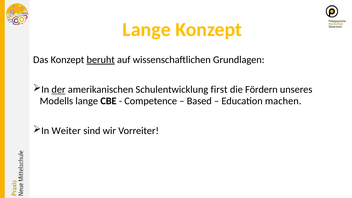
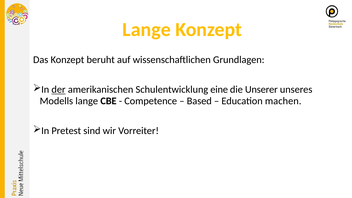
beruht underline: present -> none (101, 60)
first: first -> eine (219, 90)
Fördern: Fördern -> Unserer (261, 90)
Weiter: Weiter -> Pretest (66, 131)
